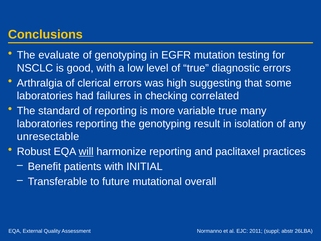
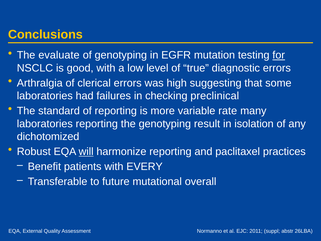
for underline: none -> present (279, 55)
correlated: correlated -> preclinical (215, 96)
variable true: true -> rate (228, 111)
unresectable: unresectable -> dichotomized (48, 136)
INITIAL: INITIAL -> EVERY (145, 166)
